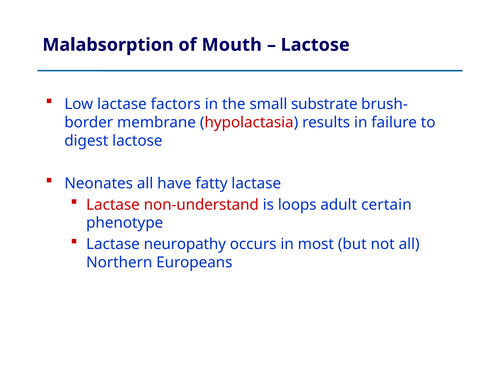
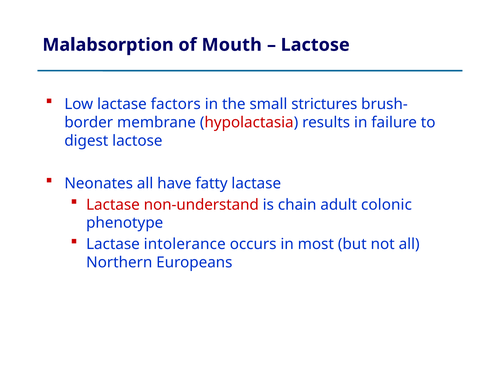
substrate: substrate -> strictures (324, 104)
loops: loops -> chain (297, 205)
certain: certain -> colonic (386, 205)
neuropathy: neuropathy -> intolerance (185, 244)
